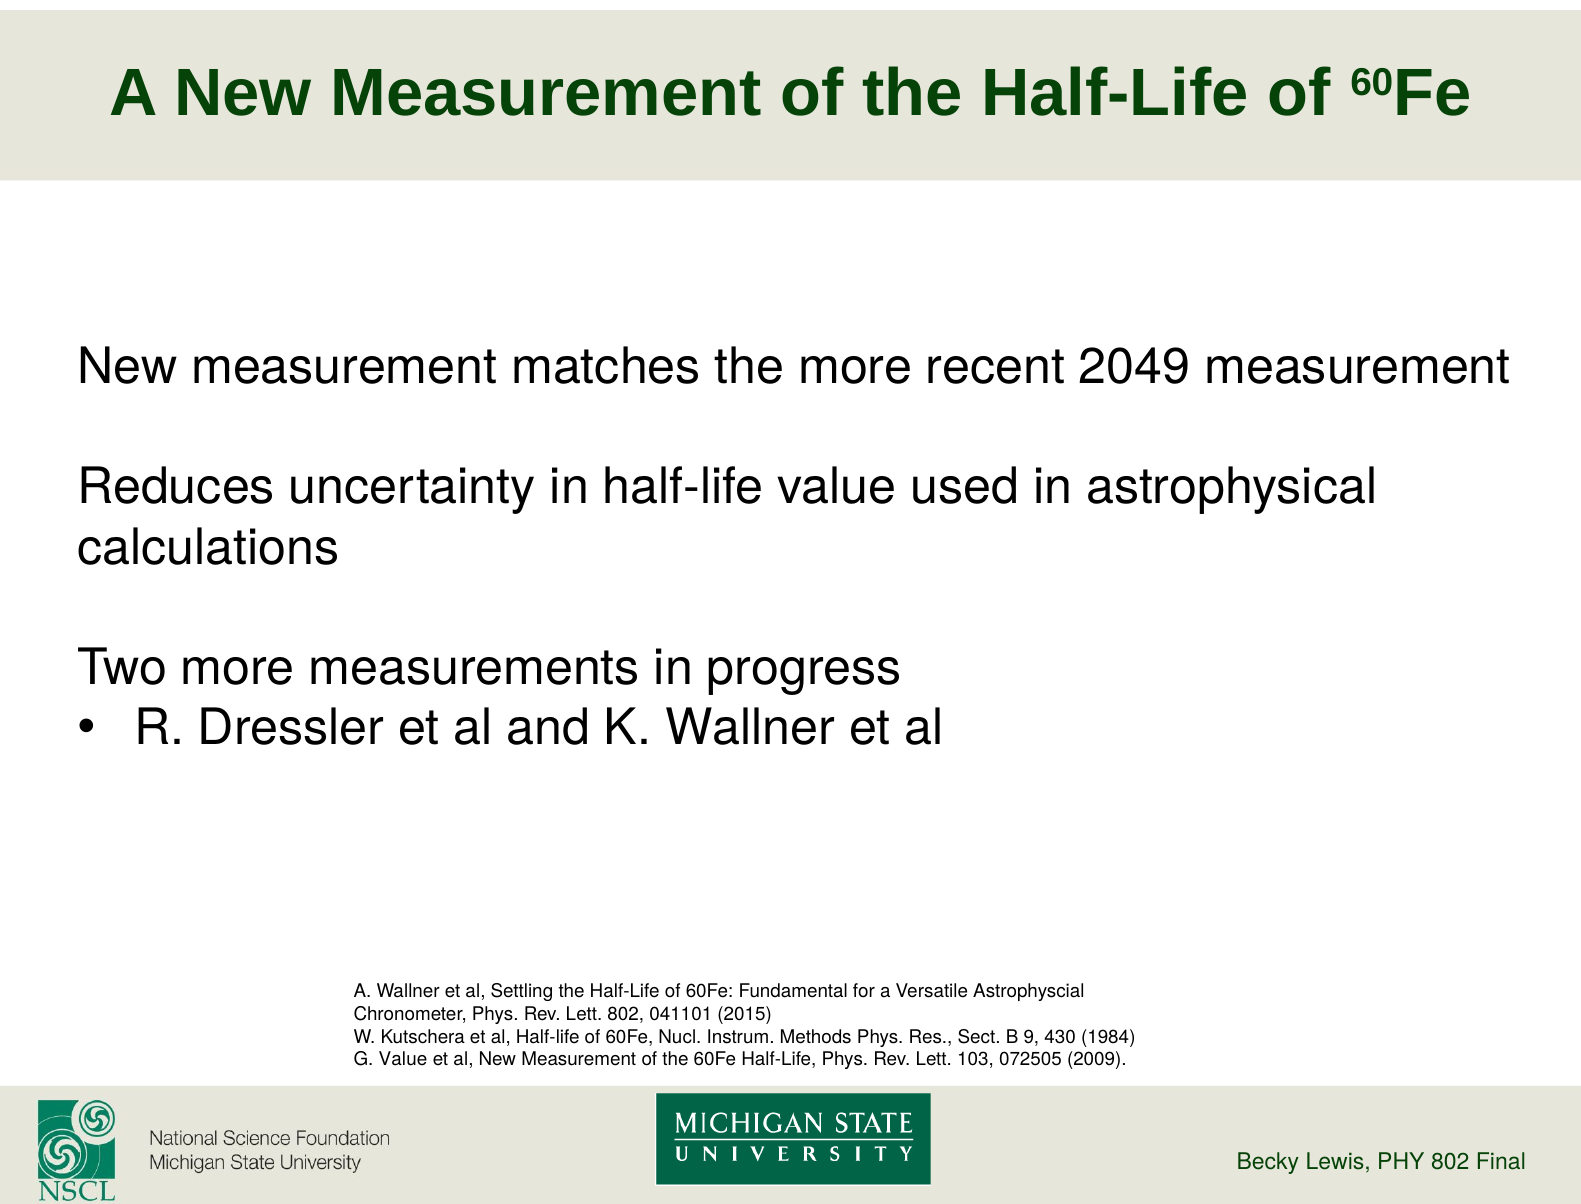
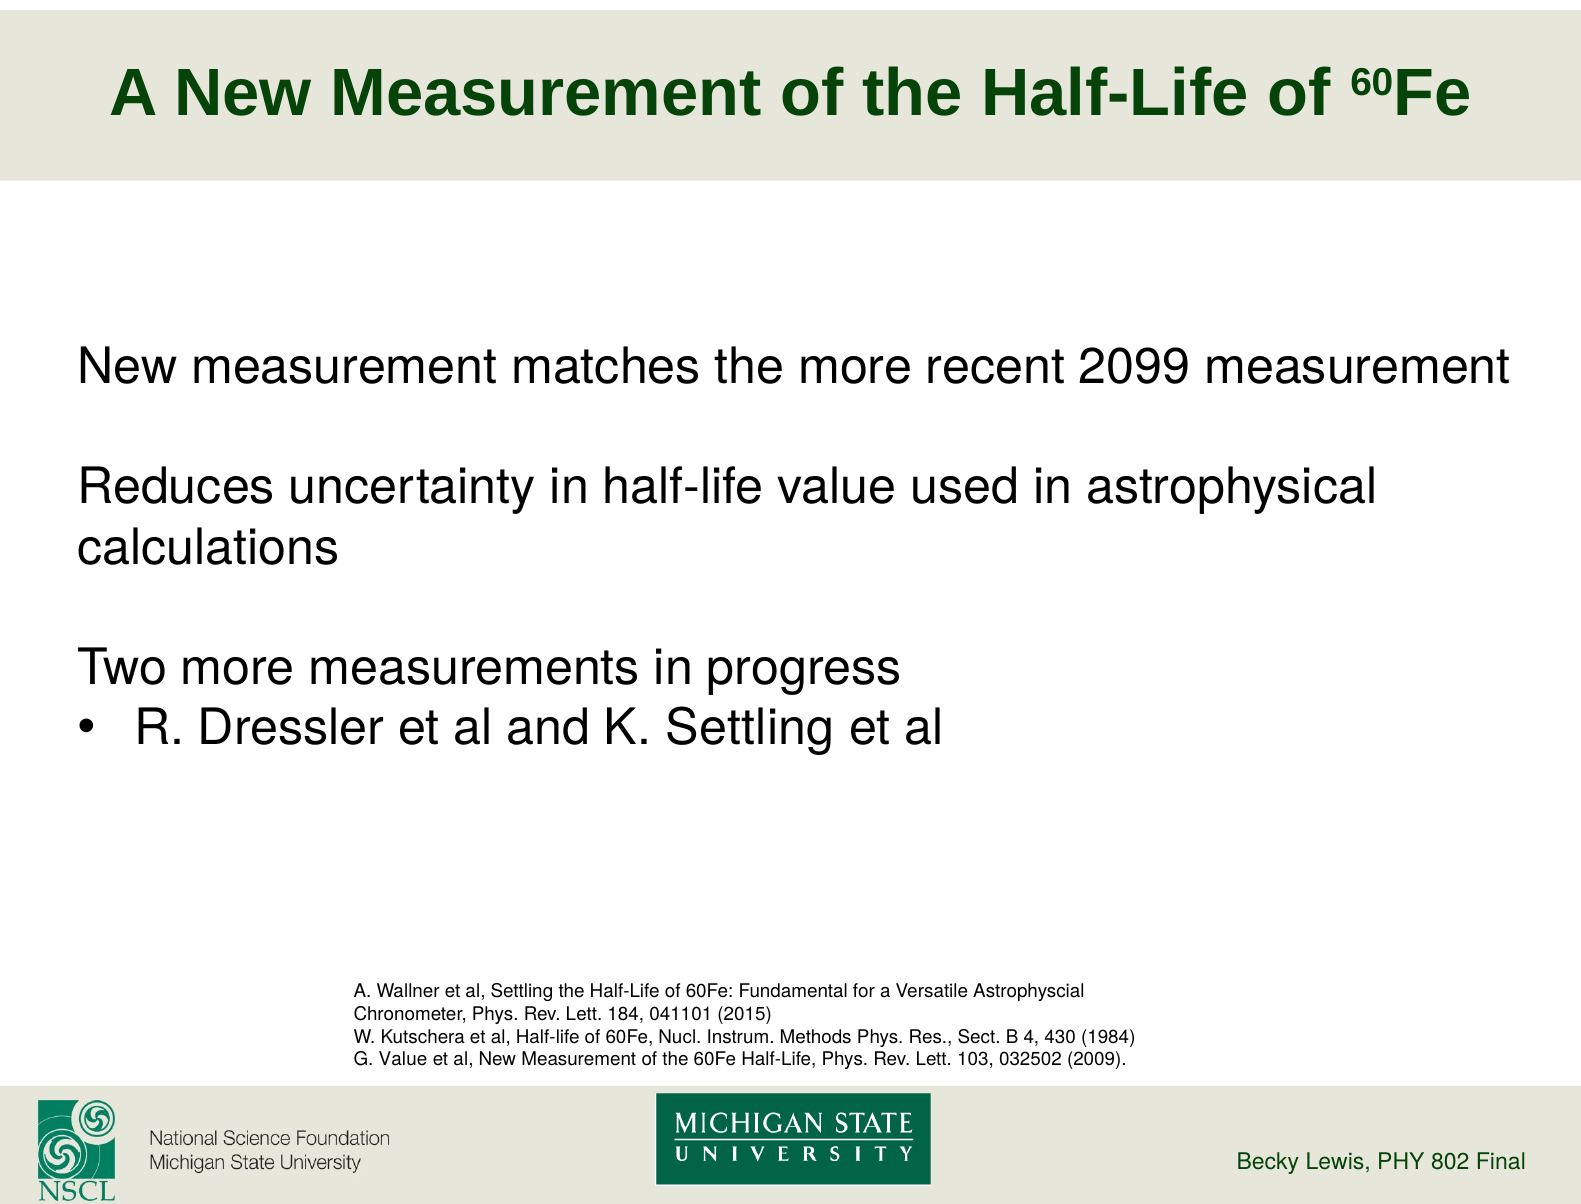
2049: 2049 -> 2099 (1135, 367)
K Wallner: Wallner -> Settling (750, 729)
Lett 802: 802 -> 184 (626, 1015)
9: 9 -> 4 (1031, 1038)
072505: 072505 -> 032502 (1030, 1060)
